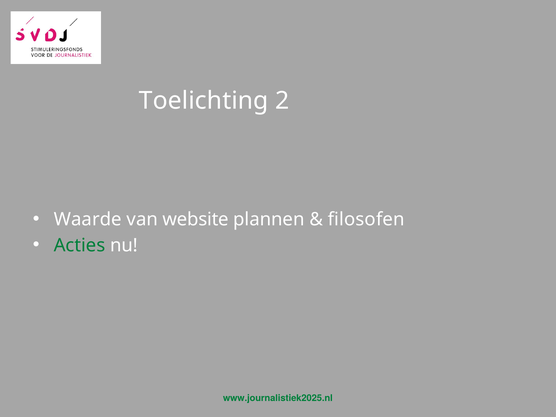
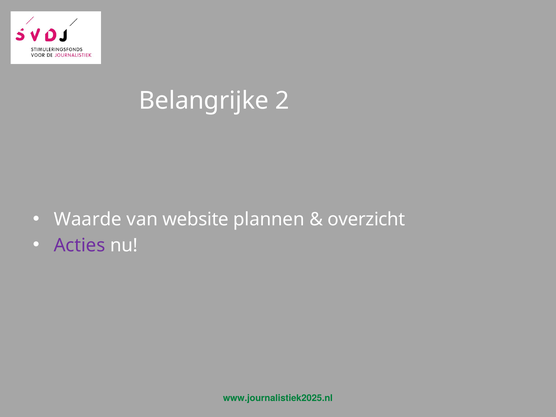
Toelichting: Toelichting -> Belangrijke (204, 101)
filosofen: filosofen -> overzicht (366, 219)
Acties colour: green -> purple (79, 245)
